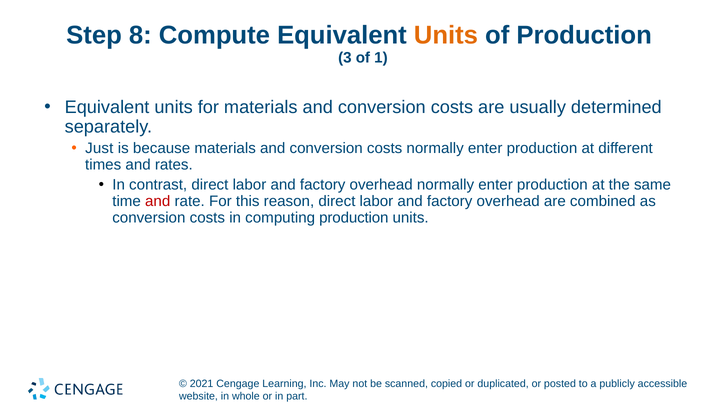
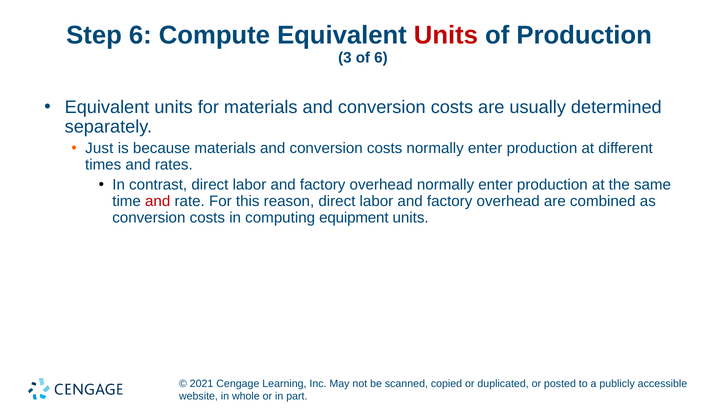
Step 8: 8 -> 6 (140, 35)
Units colour: orange -> red (446, 35)
of 1: 1 -> 6 (381, 58)
computing production: production -> equipment (354, 218)
